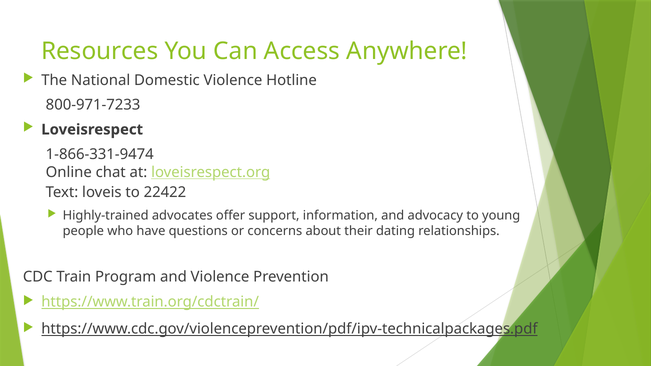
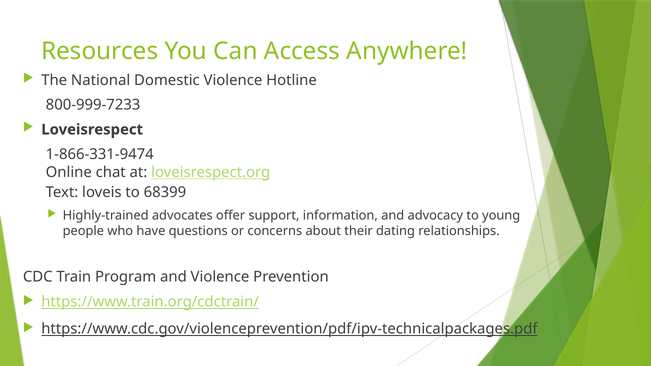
800-971-7233: 800-971-7233 -> 800-999-7233 (93, 105)
22422: 22422 -> 68399 (165, 193)
